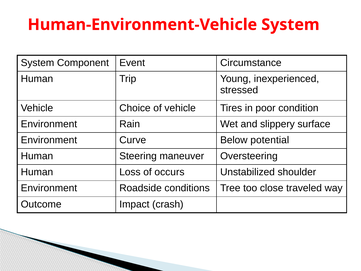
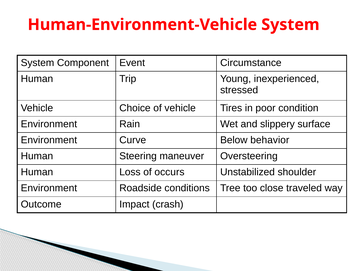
potential: potential -> behavior (270, 140)
